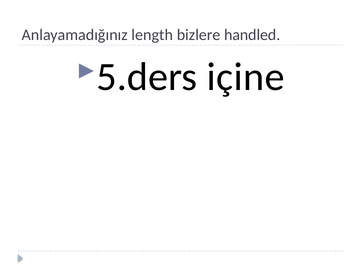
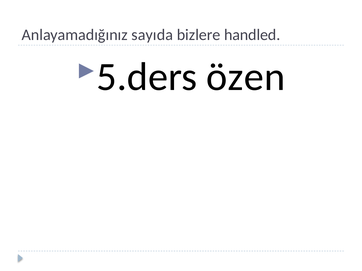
length: length -> sayıda (152, 35)
içine: içine -> özen (246, 77)
